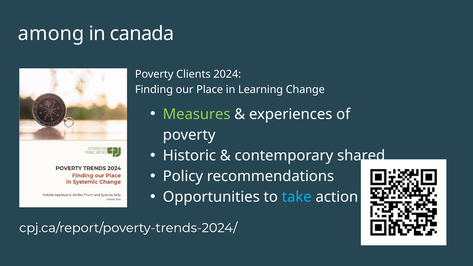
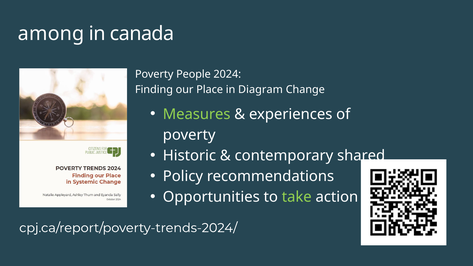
Clients: Clients -> People (193, 74)
Learning: Learning -> Diagram (260, 89)
take colour: light blue -> light green (297, 197)
